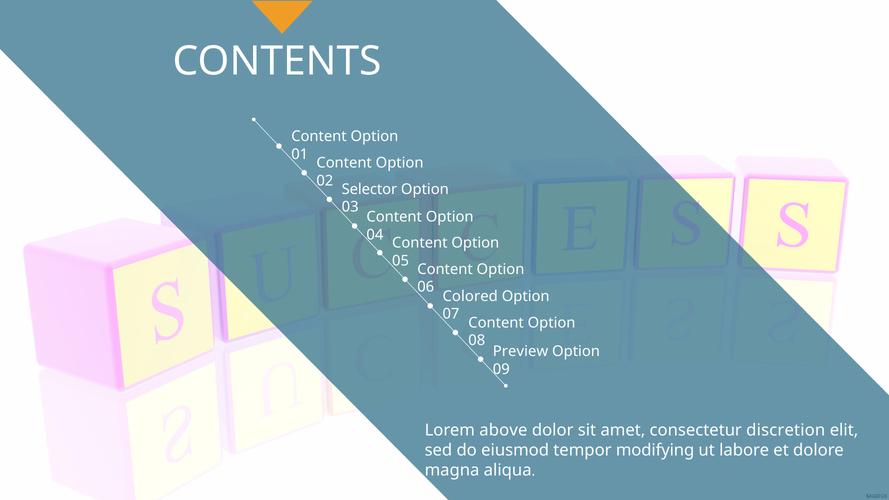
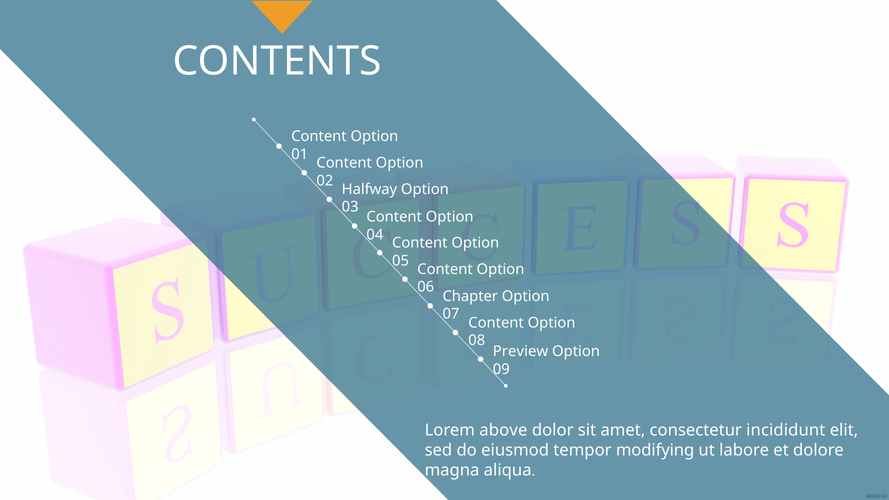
Selector: Selector -> Halfway (369, 189)
Colored: Colored -> Chapter (470, 296)
discretion: discretion -> incididunt (786, 430)
